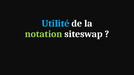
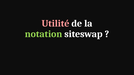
Utilité colour: light blue -> pink (55, 24)
